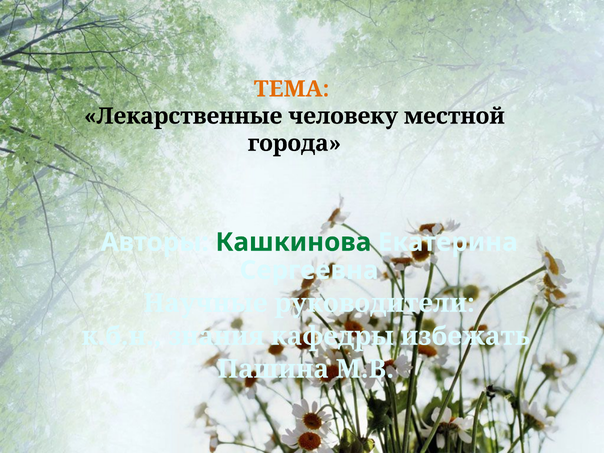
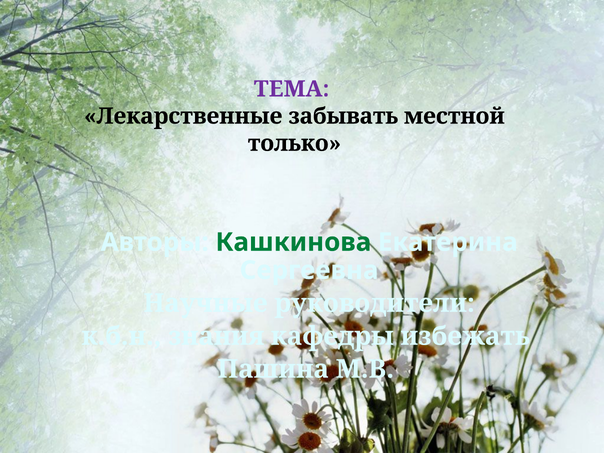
ТЕМА colour: orange -> purple (292, 89)
человеку: человеку -> забывать (343, 116)
города: города -> только (294, 143)
